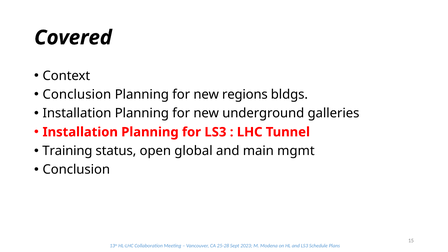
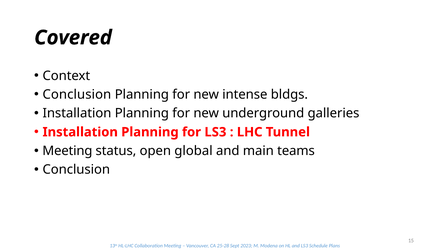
regions: regions -> intense (245, 95)
Training: Training -> Meeting (67, 151)
mgmt: mgmt -> teams (296, 151)
